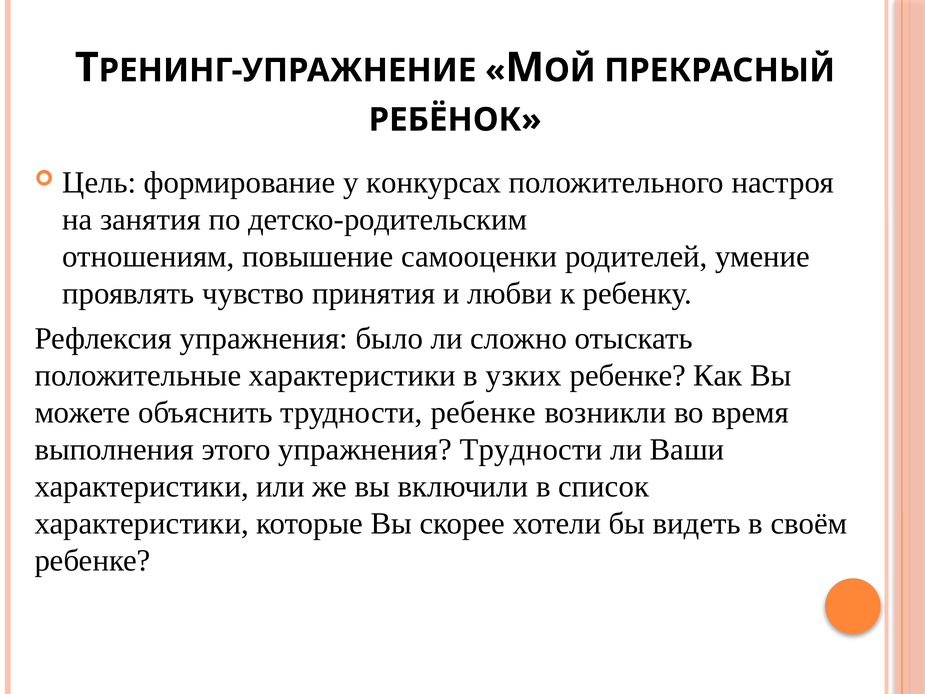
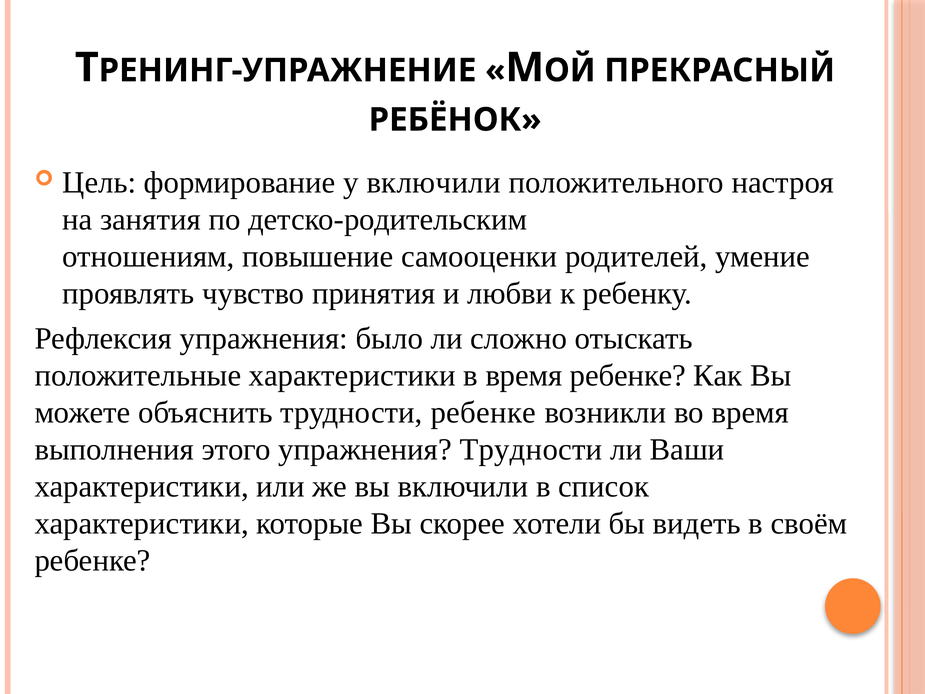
у конкурсах: конкурсах -> включили (434, 183)
в узких: узких -> время (524, 375)
